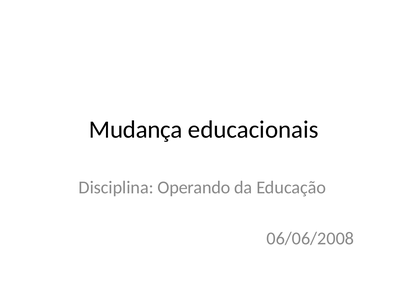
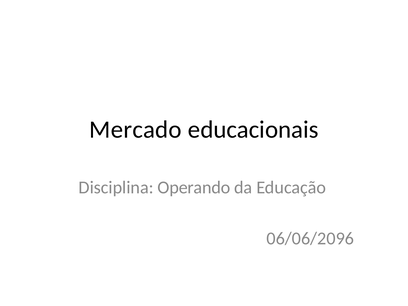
Mudança: Mudança -> Mercado (136, 130)
06/06/2008: 06/06/2008 -> 06/06/2096 (310, 238)
